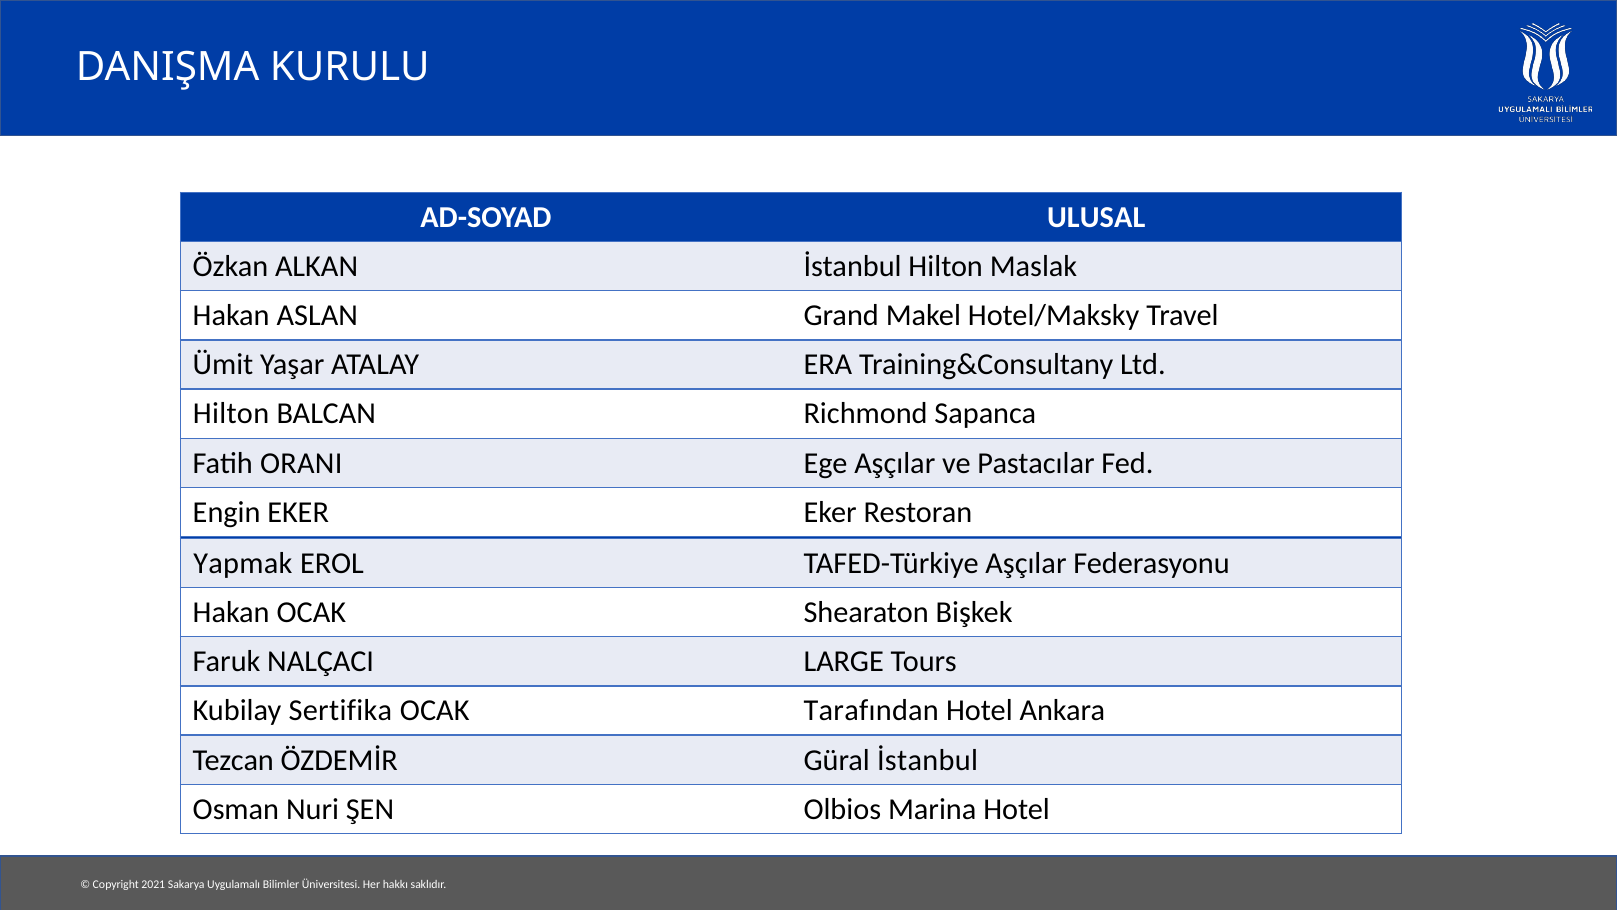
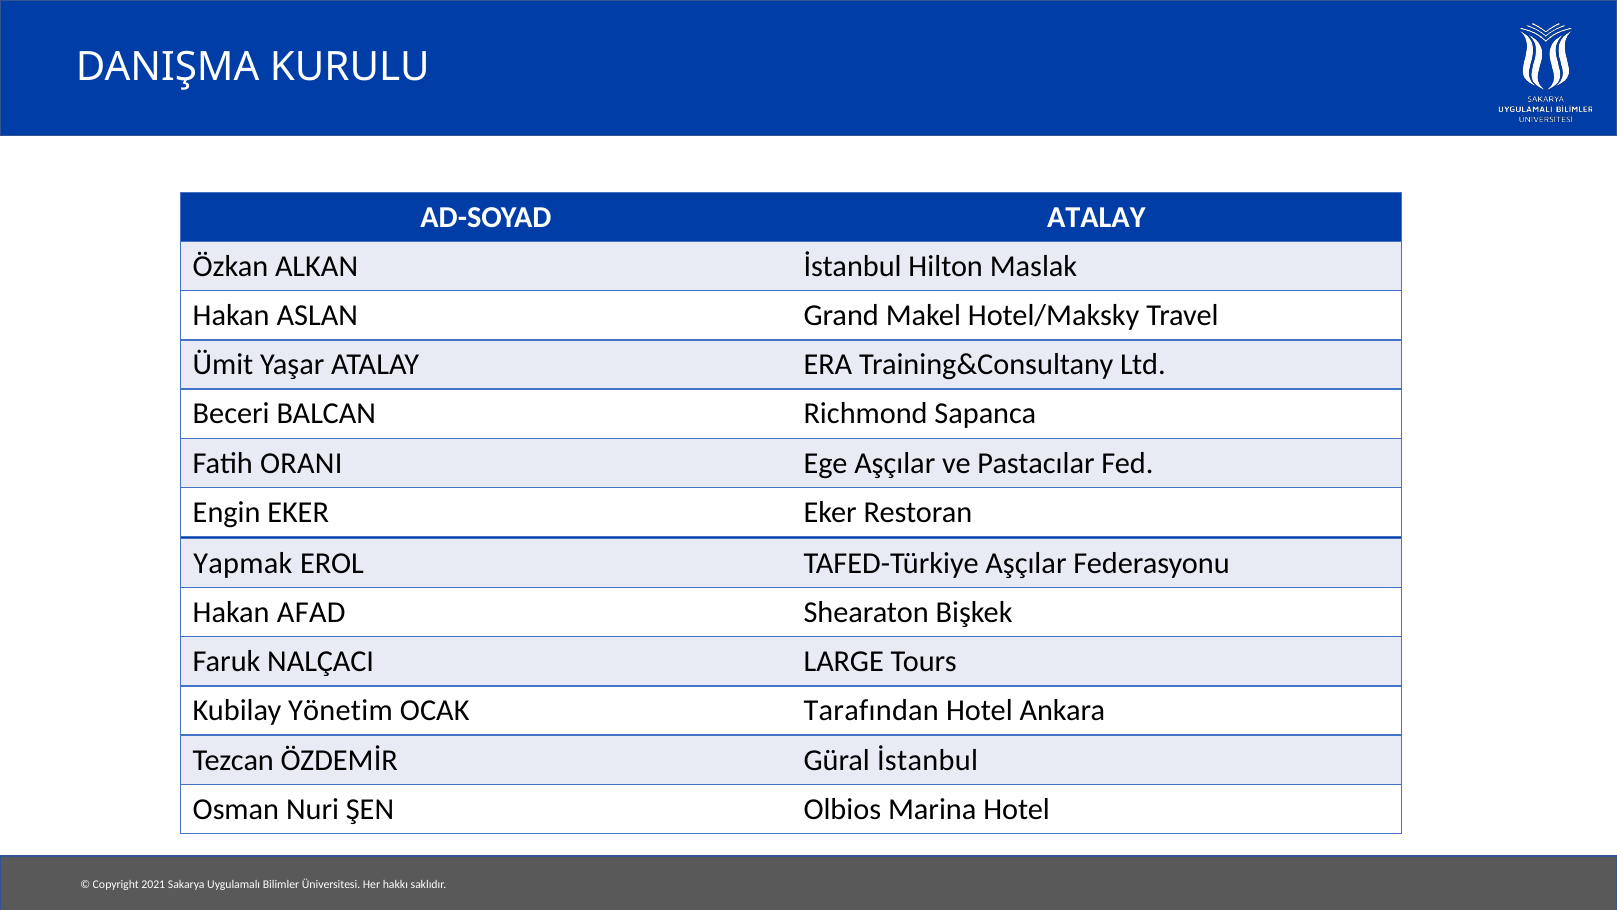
AD-SOYAD ULUSAL: ULUSAL -> ATALAY (1096, 217)
Hilton: Hilton -> Beceri (231, 414)
Hakan OCAK: OCAK -> AFAD (311, 612)
Sertifika: Sertifika -> Yönetim (340, 710)
